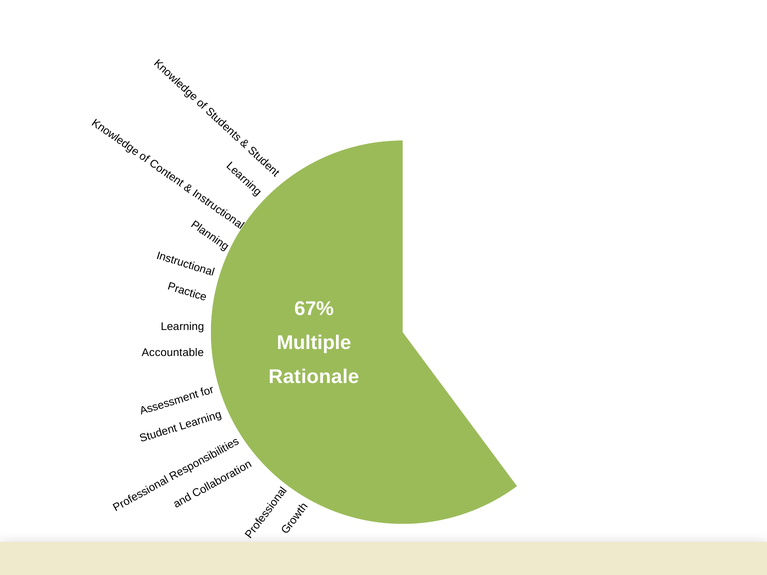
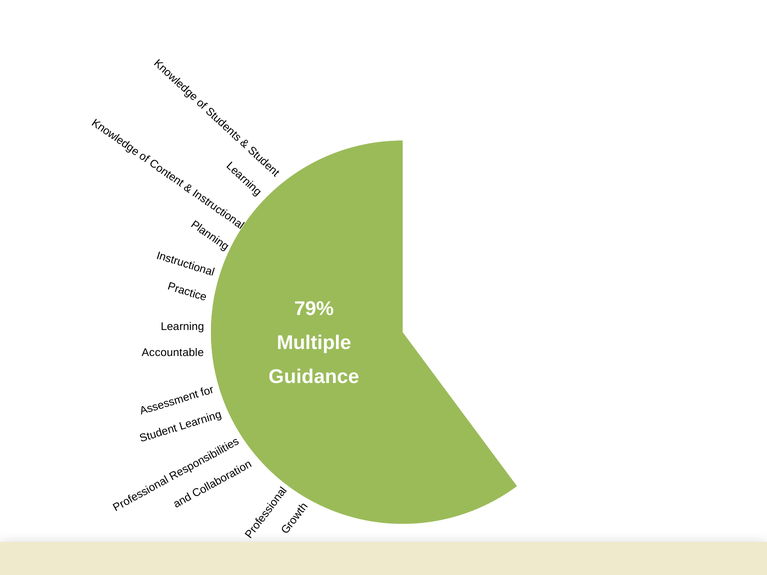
67%: 67% -> 79% (314, 309)
Rationale: Rationale -> Guidance (314, 377)
